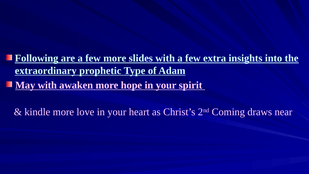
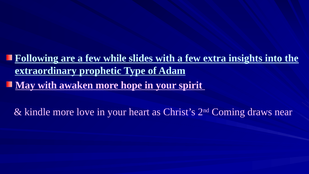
few more: more -> while (115, 58)
